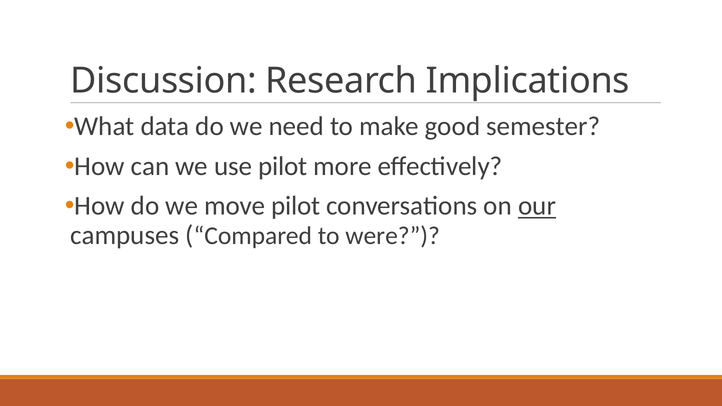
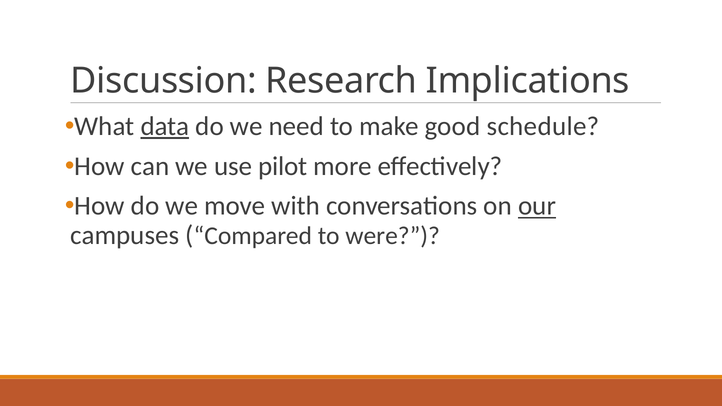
data underline: none -> present (165, 126)
semester: semester -> schedule (543, 126)
move pilot: pilot -> with (296, 206)
